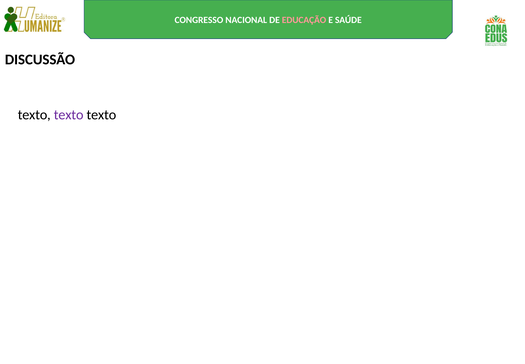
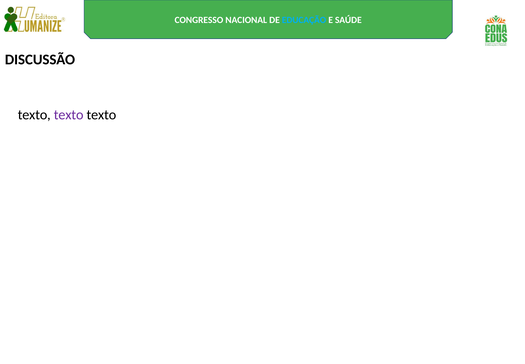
EDUCAÇÃO colour: pink -> light blue (304, 20)
